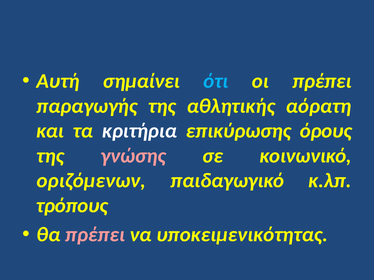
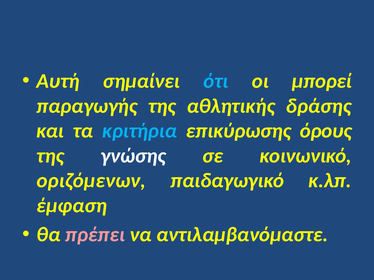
οι πρέπει: πρέπει -> μπορεί (322, 81)
αόρατη: αόρατη -> δράσης (319, 106)
κριτήρια colour: white -> light blue (140, 131)
γνώσης colour: pink -> white (133, 156)
τρόπους: τρόπους -> έμφαση (72, 206)
υποκειμενικότητας: υποκειμενικότητας -> αντιλαμβανόμαστε (242, 235)
